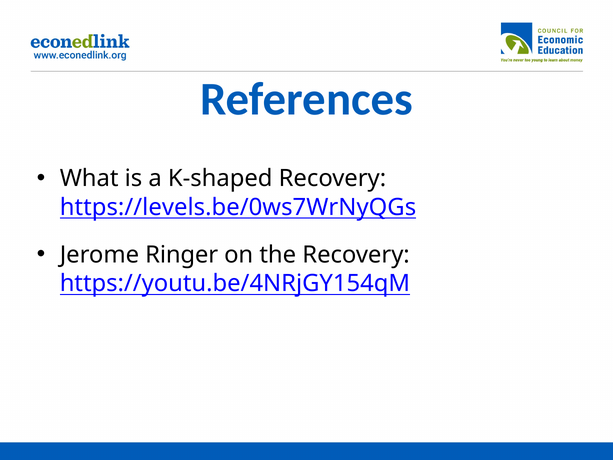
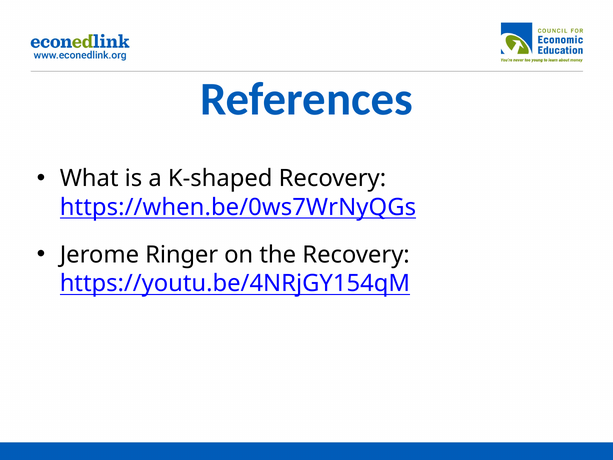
https://levels.be/0ws7WrNyQGs: https://levels.be/0ws7WrNyQGs -> https://when.be/0ws7WrNyQGs (238, 207)
